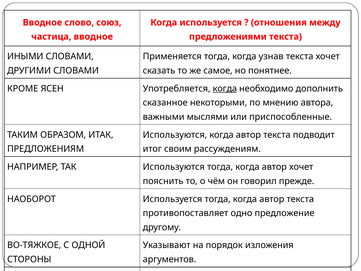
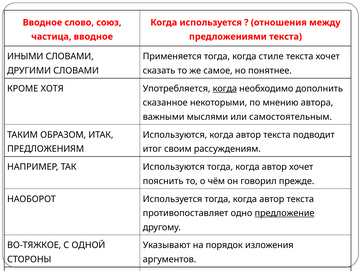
узнав: узнав -> стиле (271, 56)
КРОМЕ ЯСЕН: ЯСЕН -> ХОТЯ (52, 88)
приспособленные: приспособленные -> самостоятельным (291, 117)
предложение underline: none -> present (285, 213)
